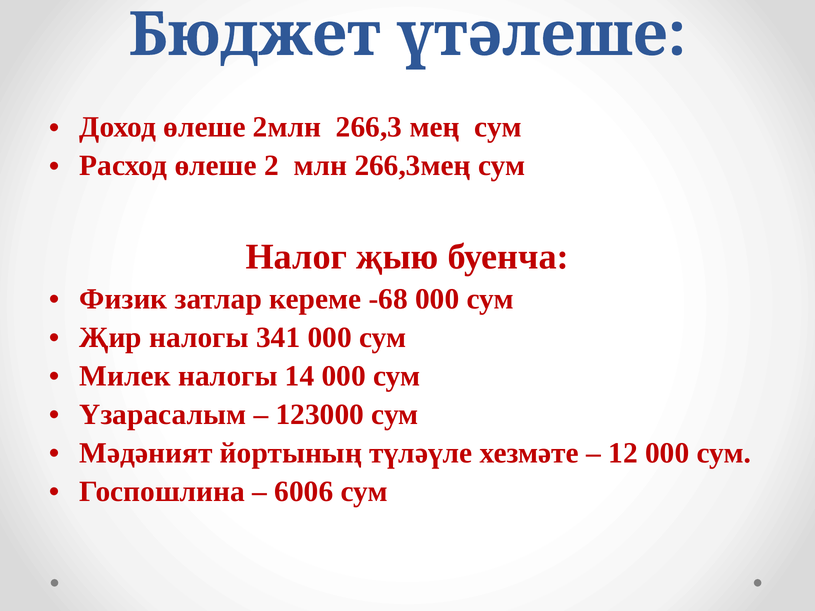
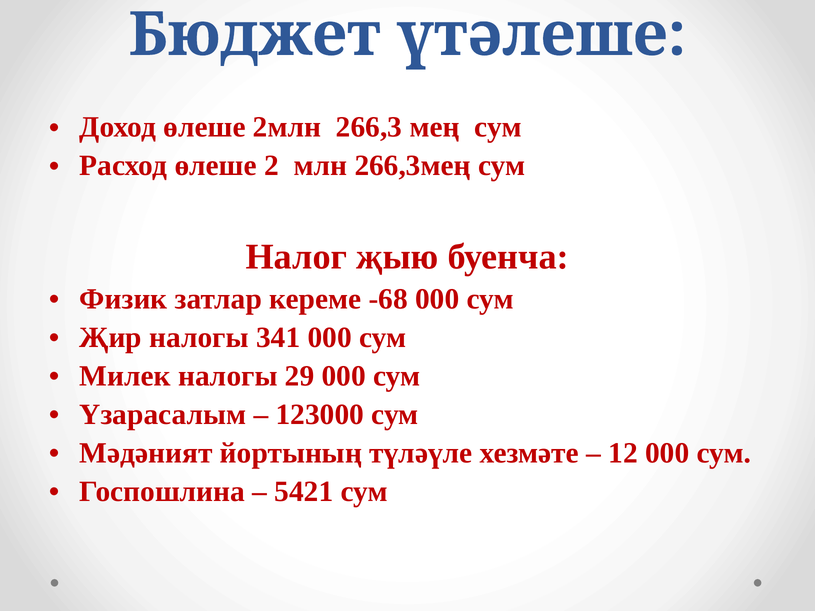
14: 14 -> 29 (300, 376)
6006: 6006 -> 5421 (304, 492)
